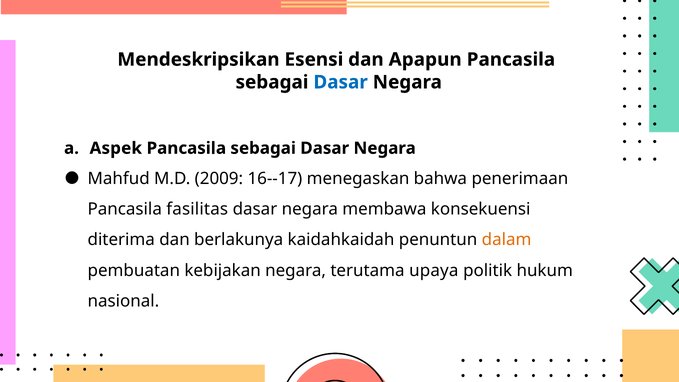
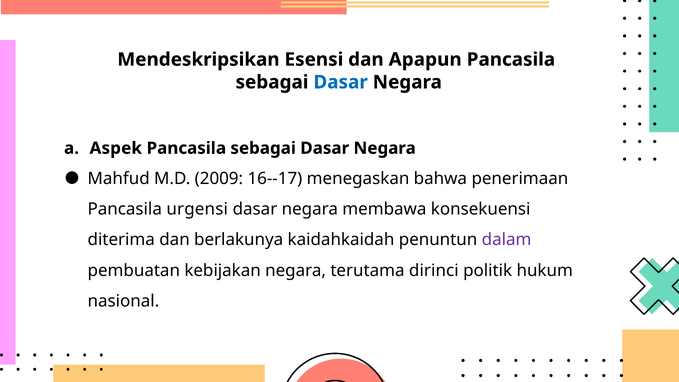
fasilitas: fasilitas -> urgensi (197, 209)
dalam colour: orange -> purple (507, 240)
upaya: upaya -> dirinci (434, 270)
